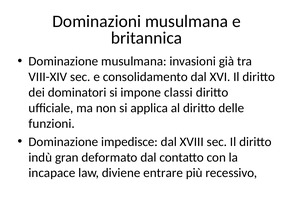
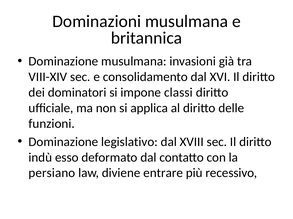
impedisce: impedisce -> legislativo (129, 142)
gran: gran -> esso (67, 158)
incapace: incapace -> persiano (52, 173)
